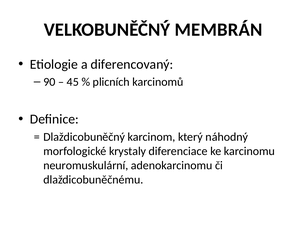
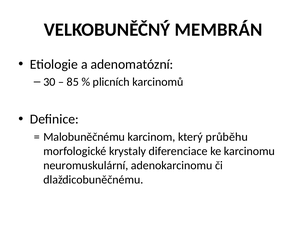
diferencovaný: diferencovaný -> adenomatózní (132, 64)
90: 90 -> 30 (49, 82)
45: 45 -> 85 (73, 82)
Dlaždicobuněčný: Dlaždicobuněčný -> Malobuněčnému (84, 137)
náhodný: náhodný -> průběhu (227, 137)
